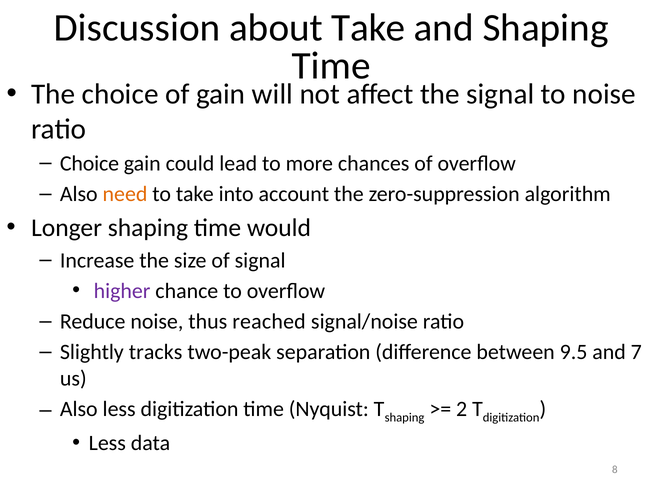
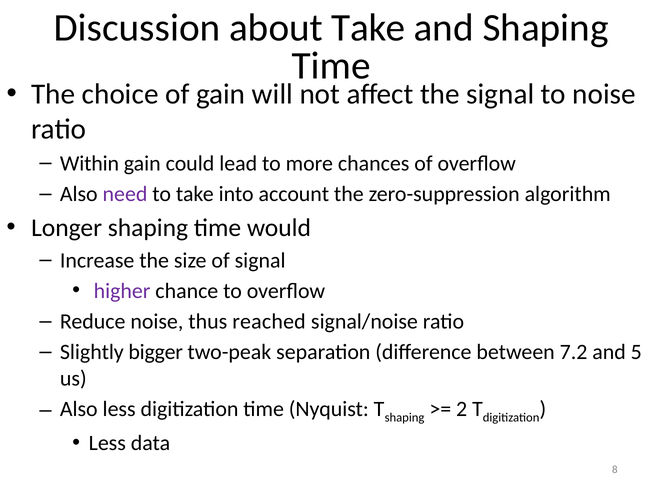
Choice: Choice -> Within (89, 164)
need colour: orange -> purple (125, 194)
tracks: tracks -> bigger (156, 353)
9.5: 9.5 -> 7.2 (574, 353)
7: 7 -> 5 (636, 353)
